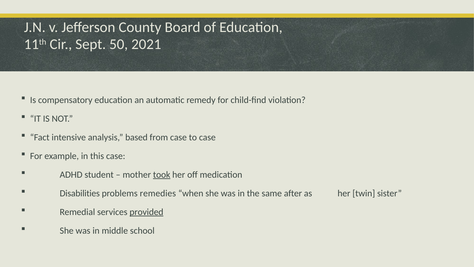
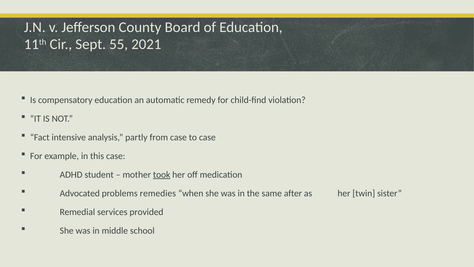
50: 50 -> 55 (119, 44)
based: based -> partly (136, 137)
Disabilities: Disabilities -> Advocated (80, 193)
provided underline: present -> none (146, 212)
